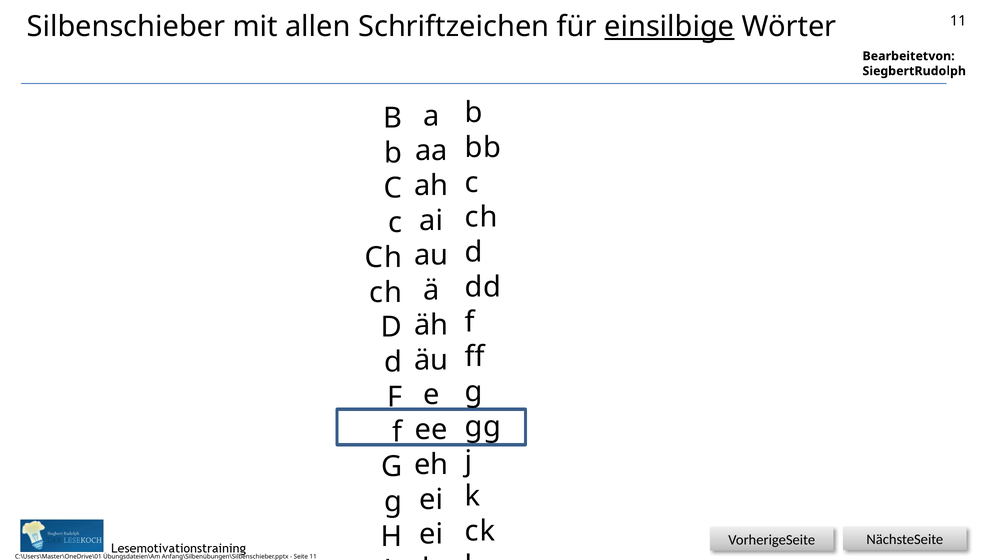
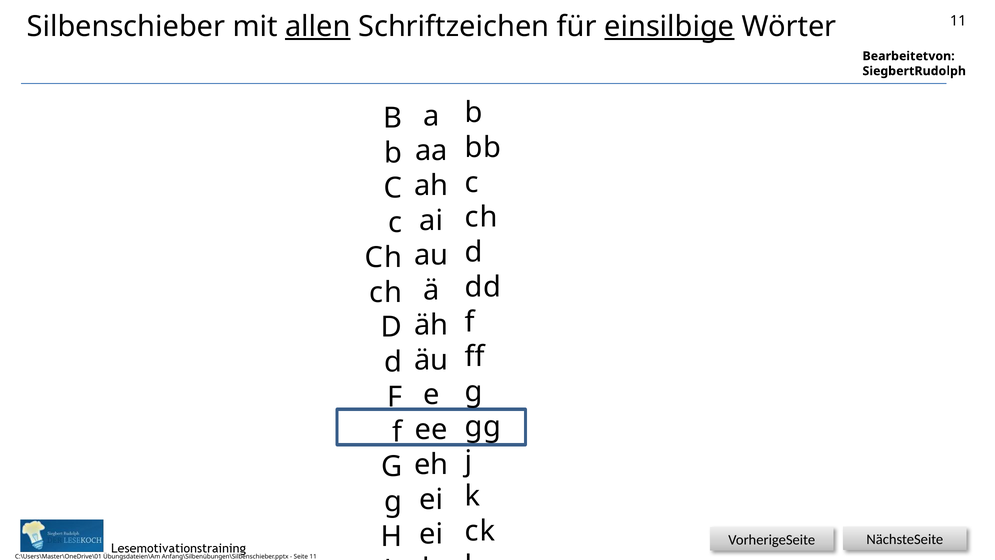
allen underline: none -> present (318, 27)
